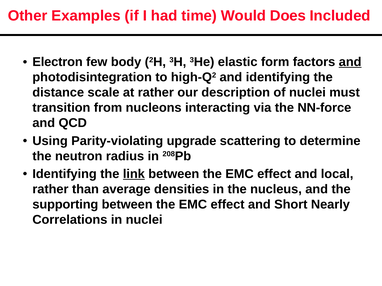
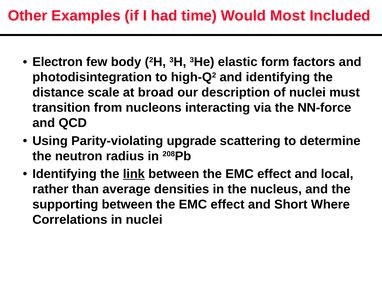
Does: Does -> Most (288, 16)
and underline: present -> none (350, 62)
at rather: rather -> broad (156, 93)
Nearly: Nearly -> Where (330, 205)
